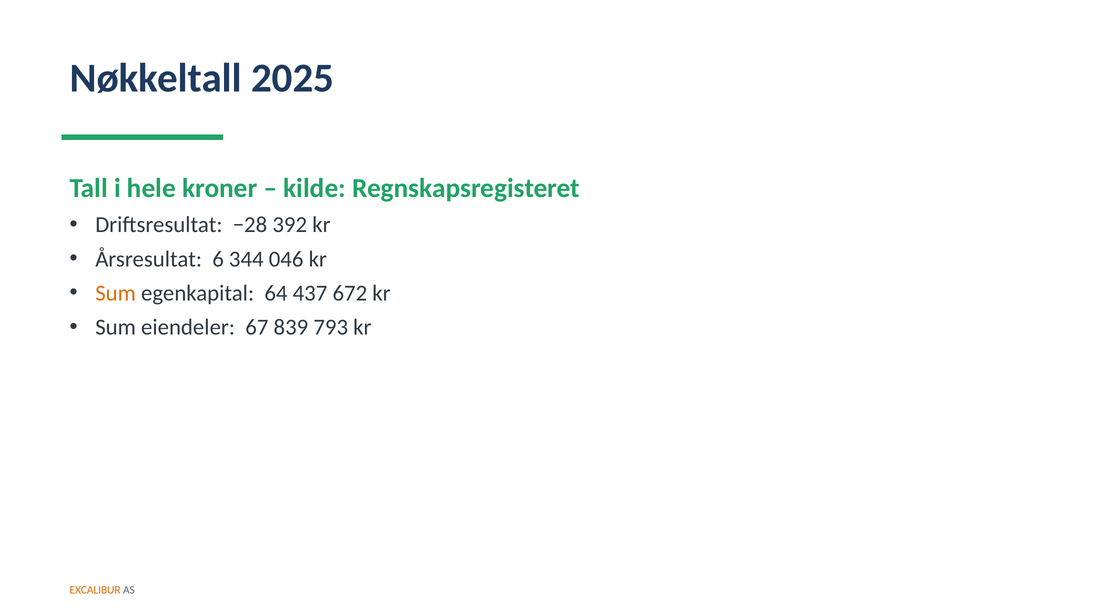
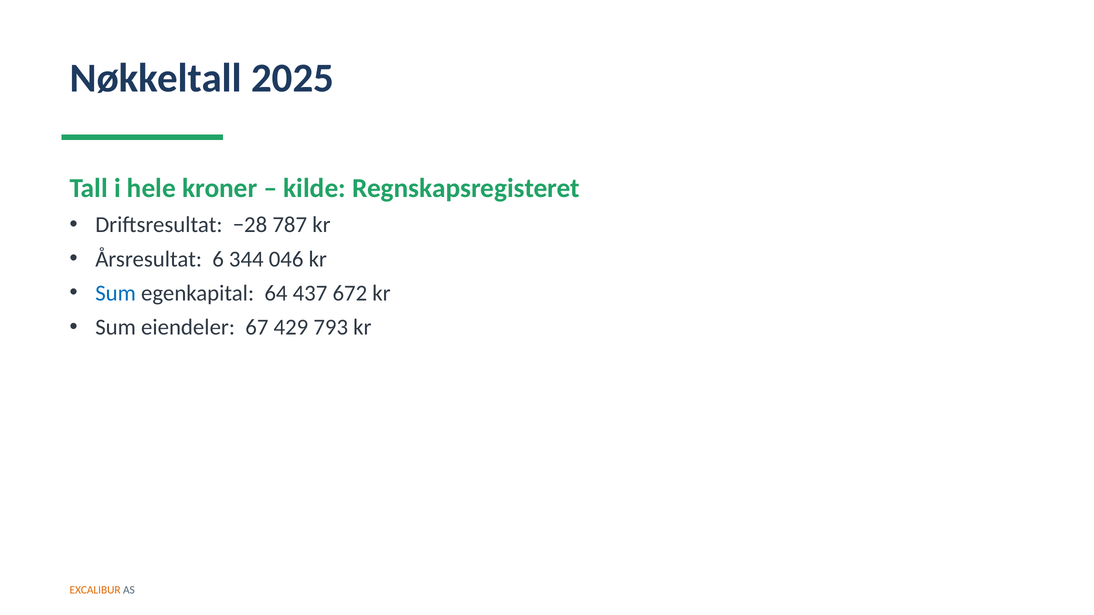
392: 392 -> 787 (290, 225)
Sum colour: orange -> blue (116, 293)
839: 839 -> 429 (291, 328)
